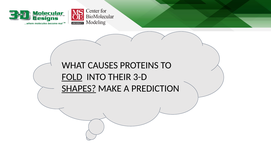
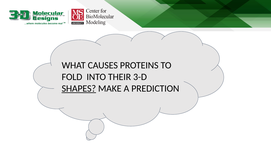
FOLD underline: present -> none (72, 77)
